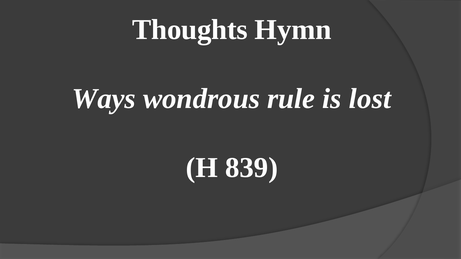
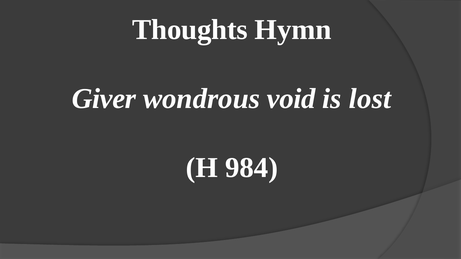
Ways: Ways -> Giver (104, 99)
rule: rule -> void (291, 99)
839: 839 -> 984 (252, 168)
